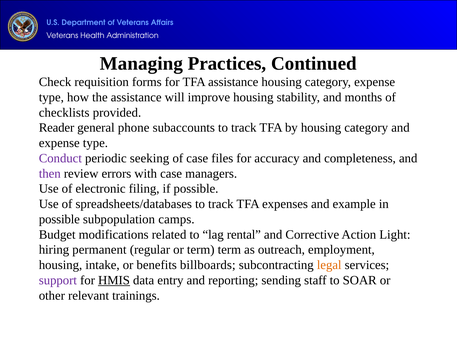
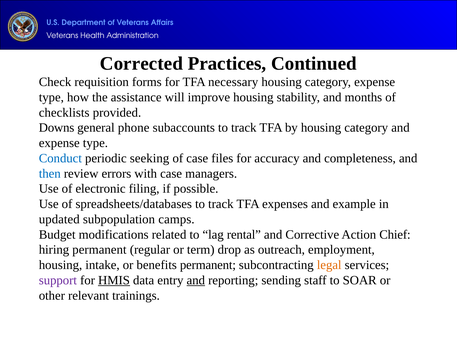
Managing: Managing -> Corrected (141, 63)
TFA assistance: assistance -> necessary (233, 82)
Reader: Reader -> Downs (57, 128)
Conduct colour: purple -> blue (60, 158)
then colour: purple -> blue (50, 173)
possible: possible -> updated (59, 219)
Light: Light -> Chief (395, 234)
term term: term -> drop (229, 250)
benefits billboards: billboards -> permanent (208, 265)
and underline: none -> present (196, 280)
